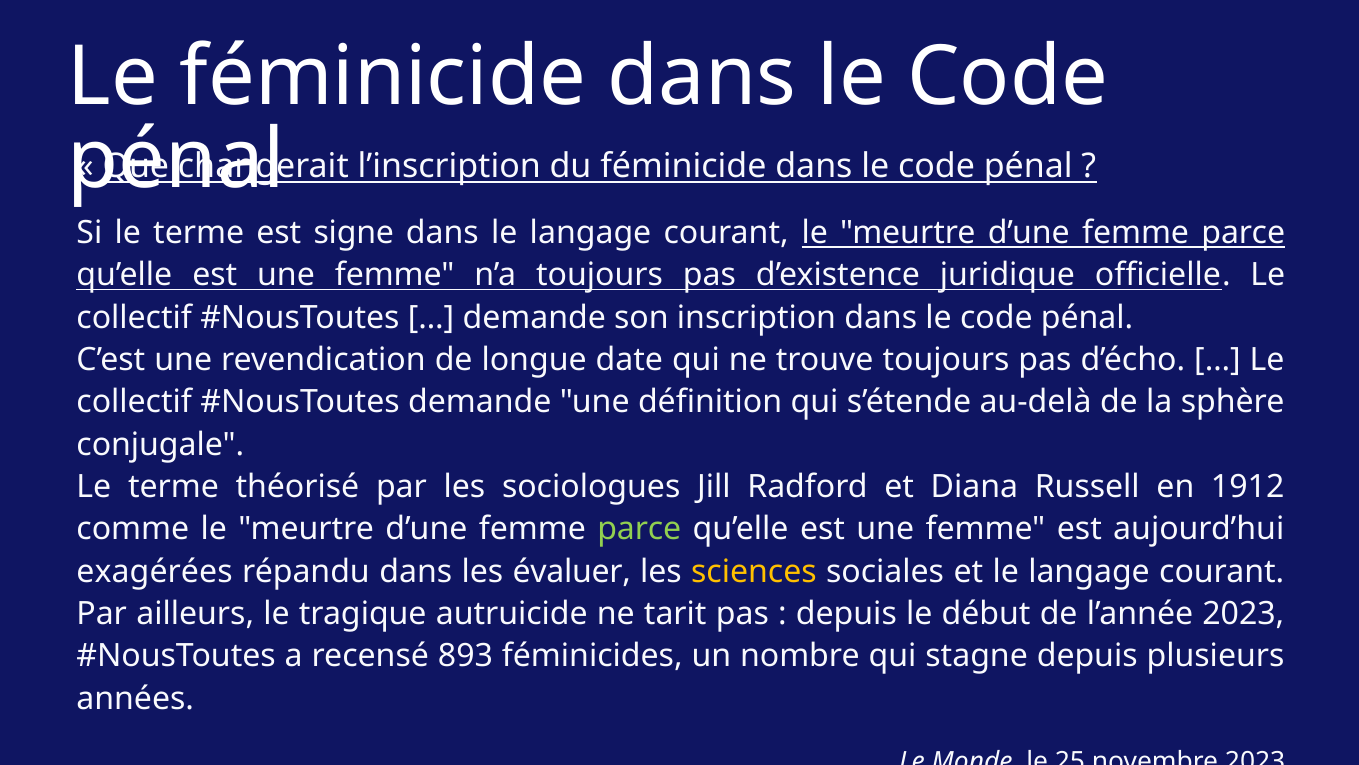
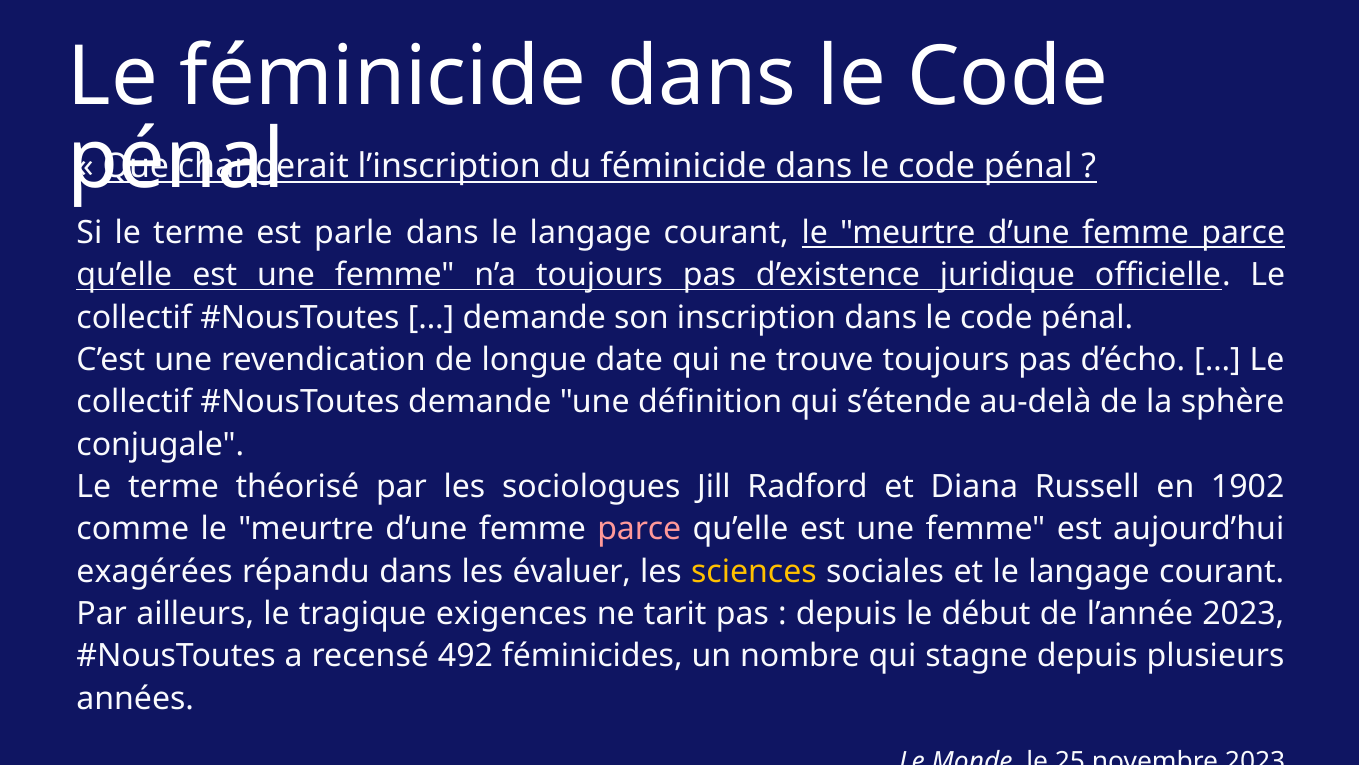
signe: signe -> parle (354, 233)
1912: 1912 -> 1902 (1248, 486)
parce colour: light green -> pink (639, 529)
autruicide: autruicide -> exigences (512, 613)
893: 893 -> 492 (465, 656)
